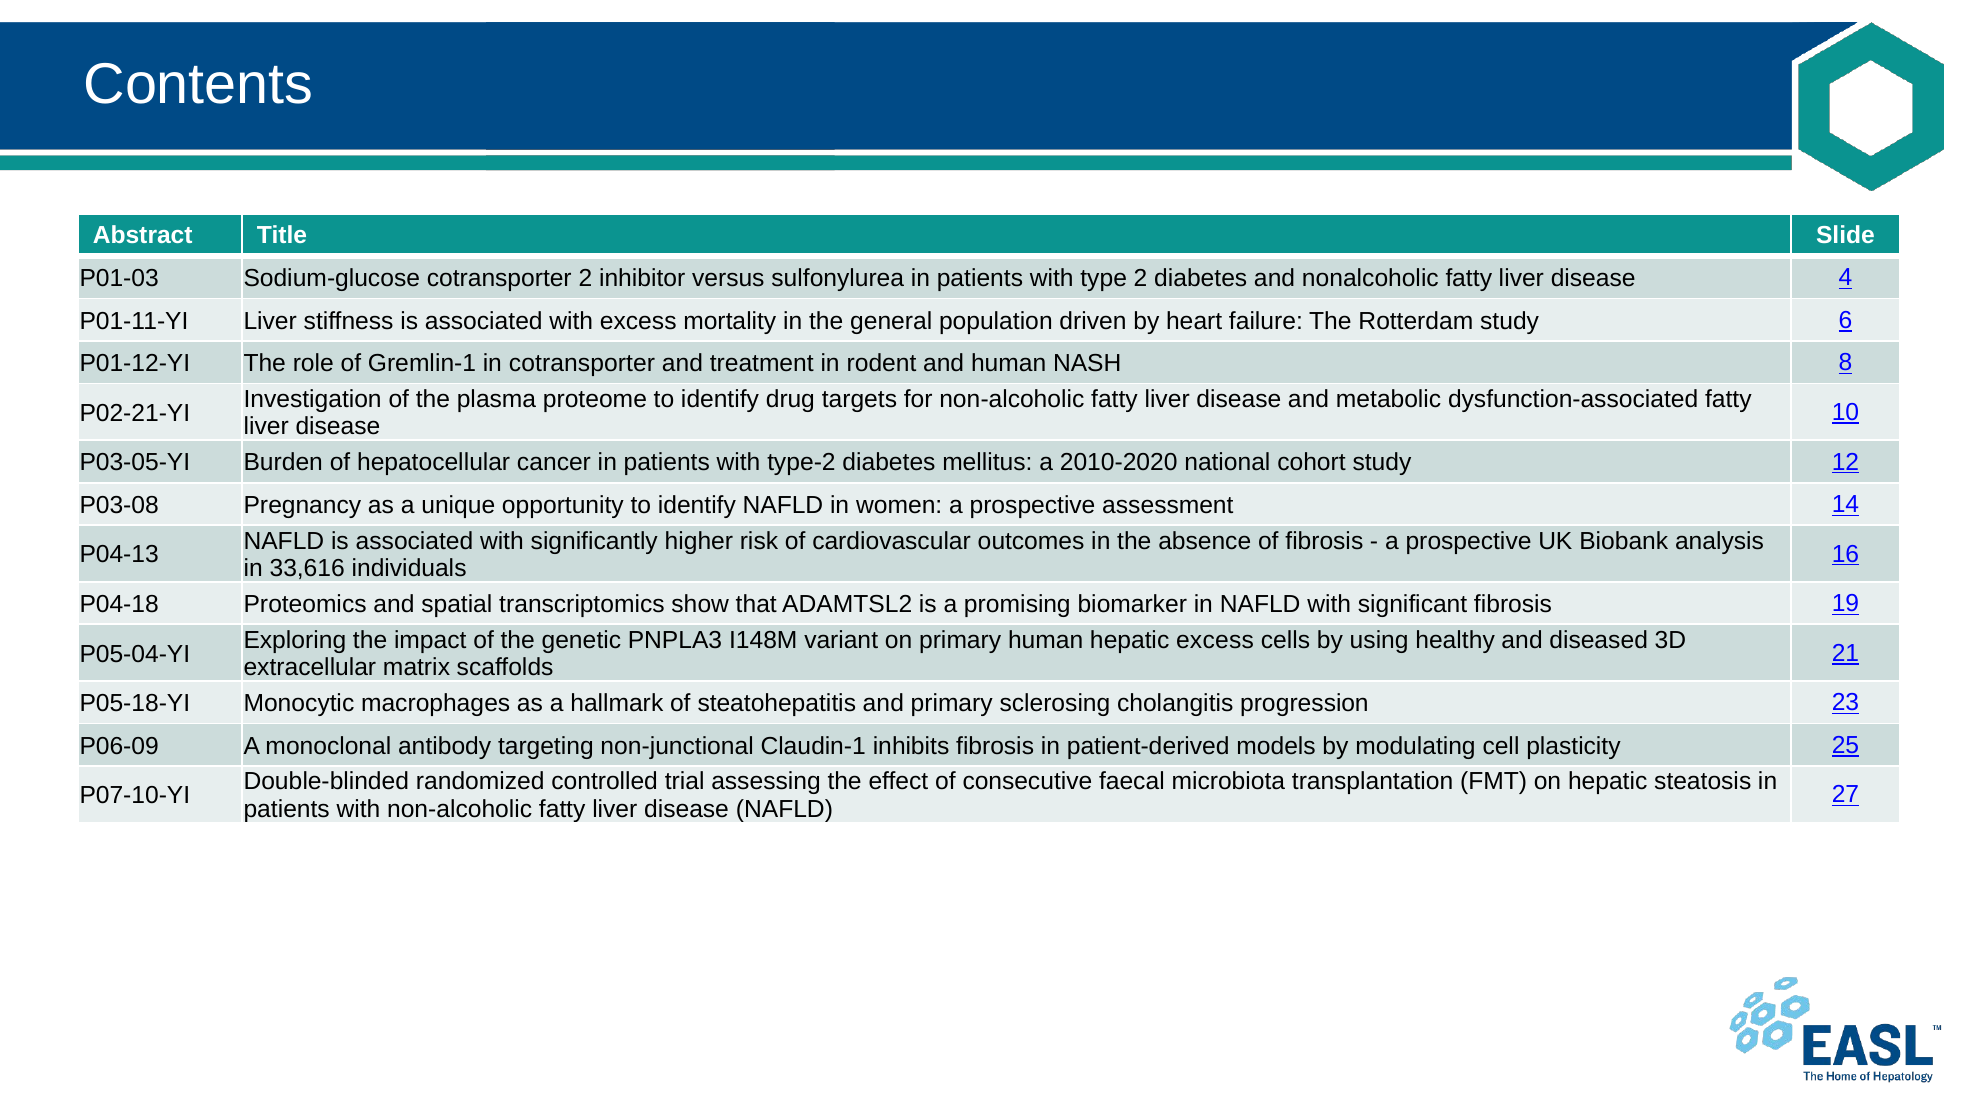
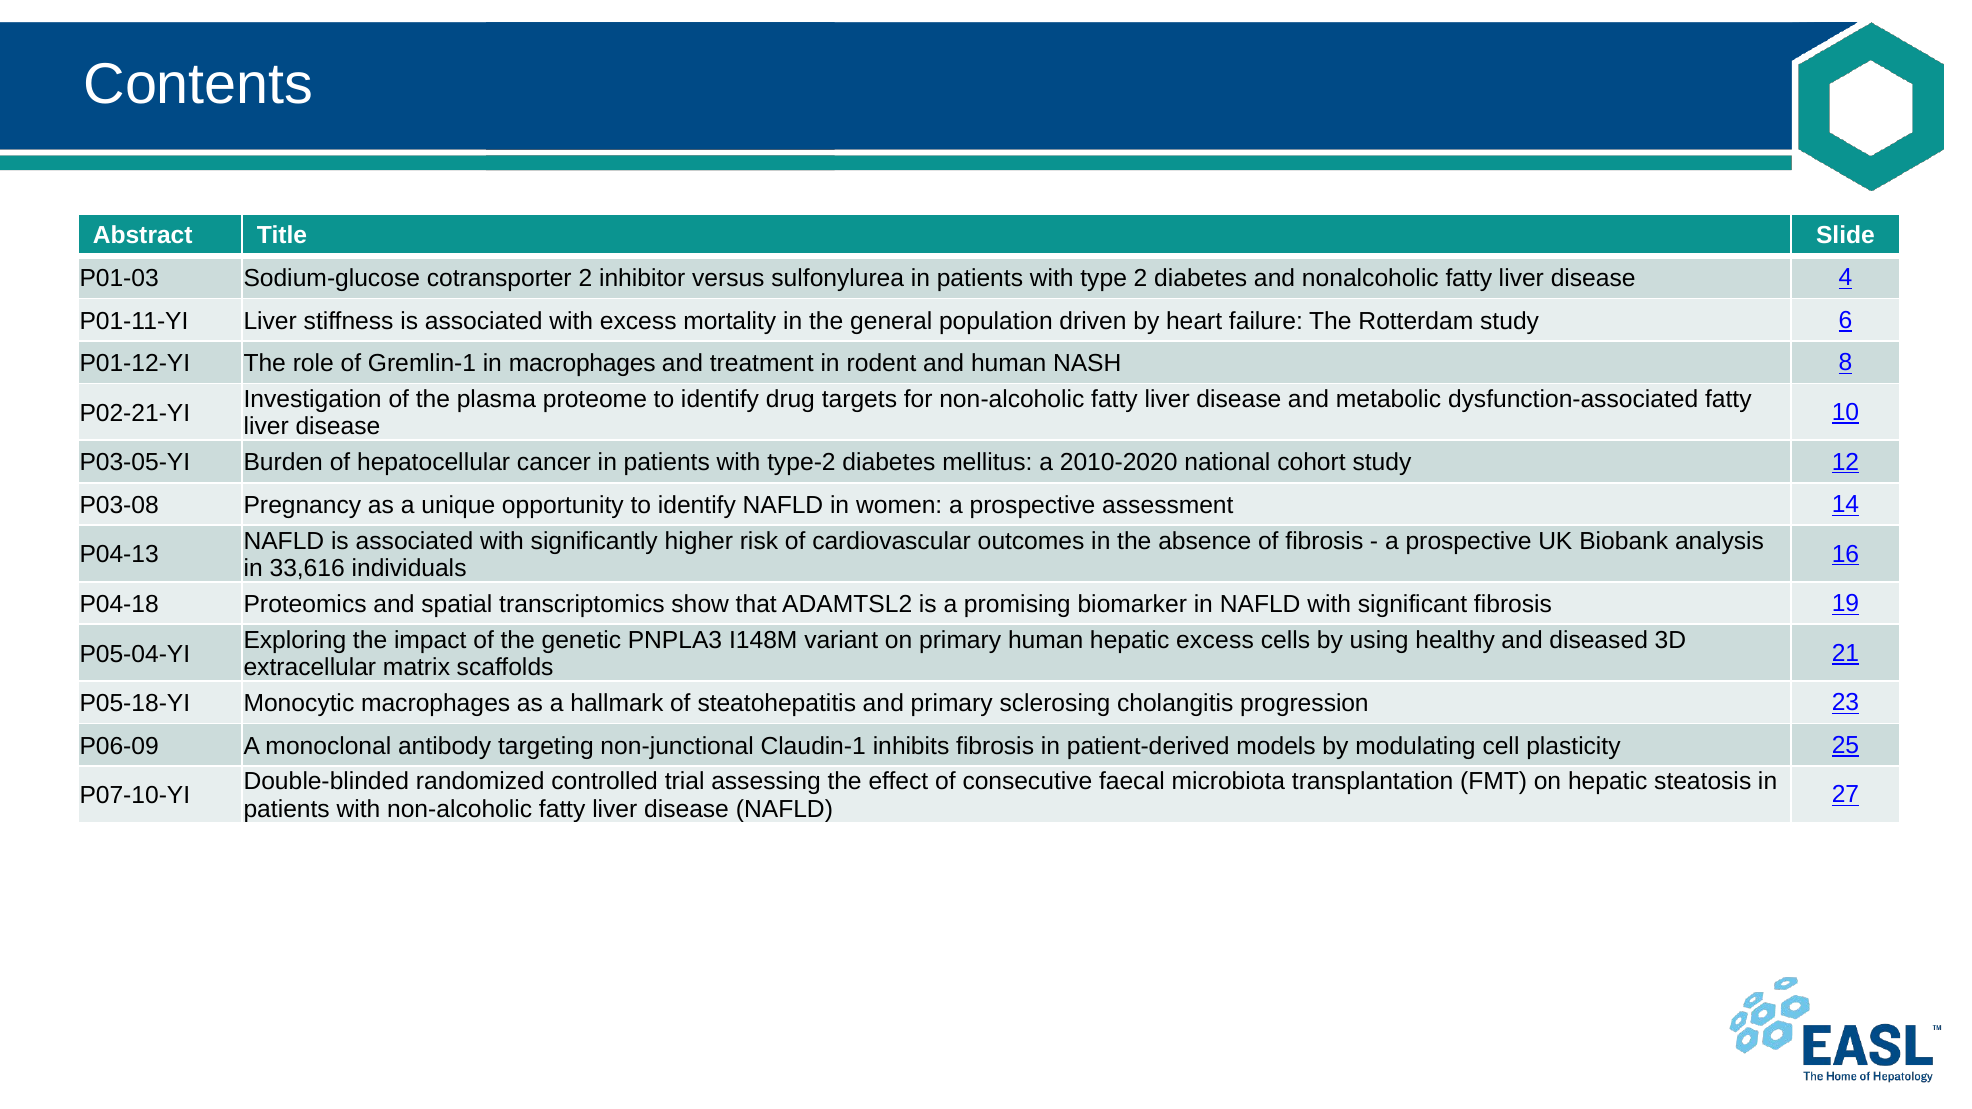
in cotransporter: cotransporter -> macrophages (582, 364)
